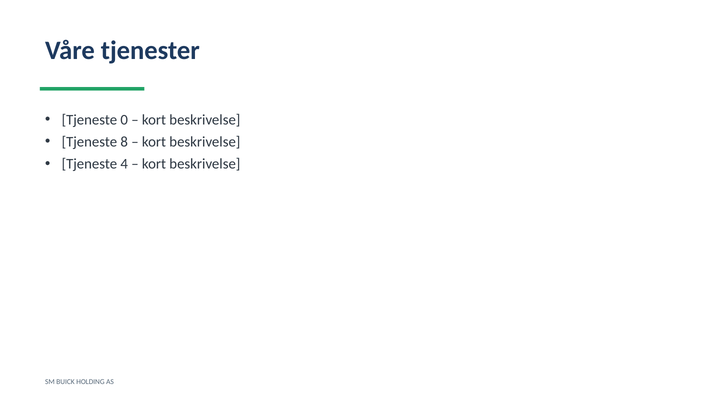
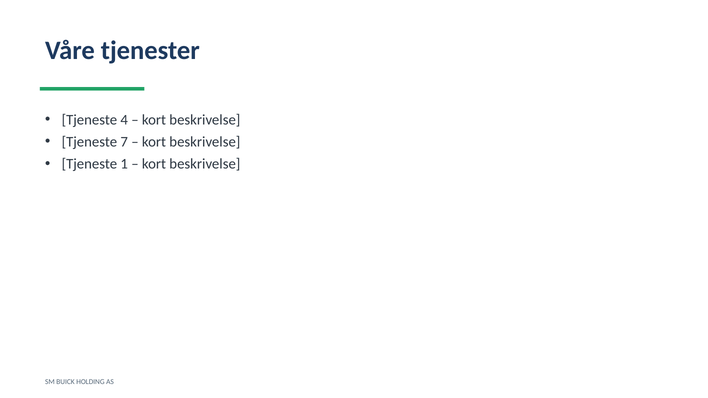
0: 0 -> 4 (124, 120)
8: 8 -> 7 (124, 142)
4: 4 -> 1 (124, 164)
